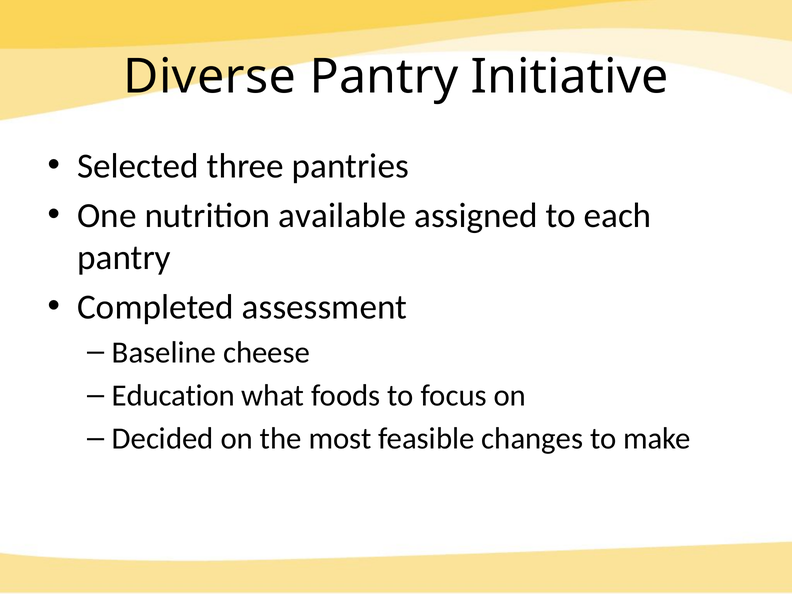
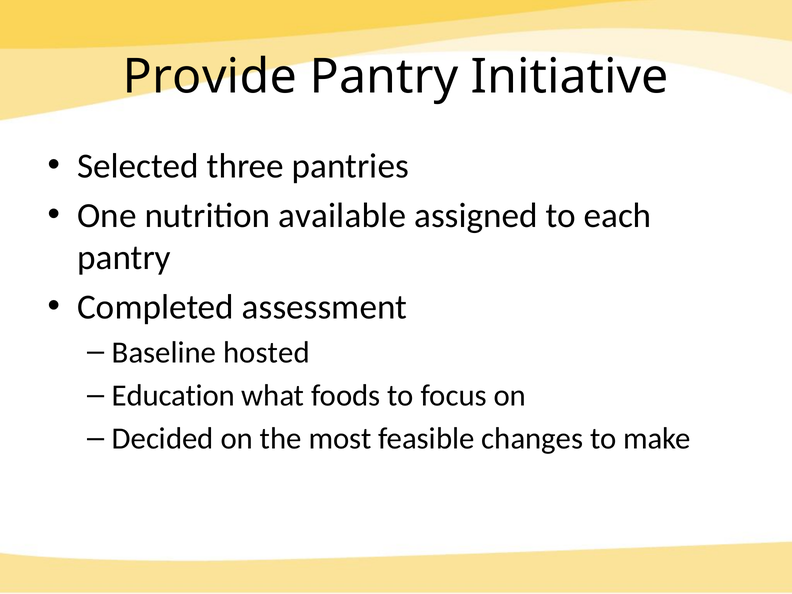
Diverse: Diverse -> Provide (210, 77)
cheese: cheese -> hosted (266, 352)
